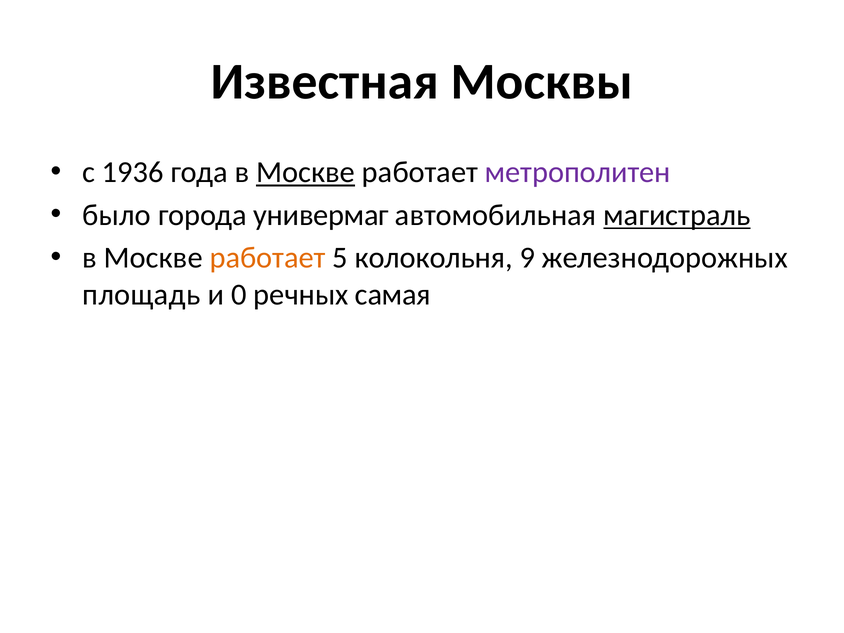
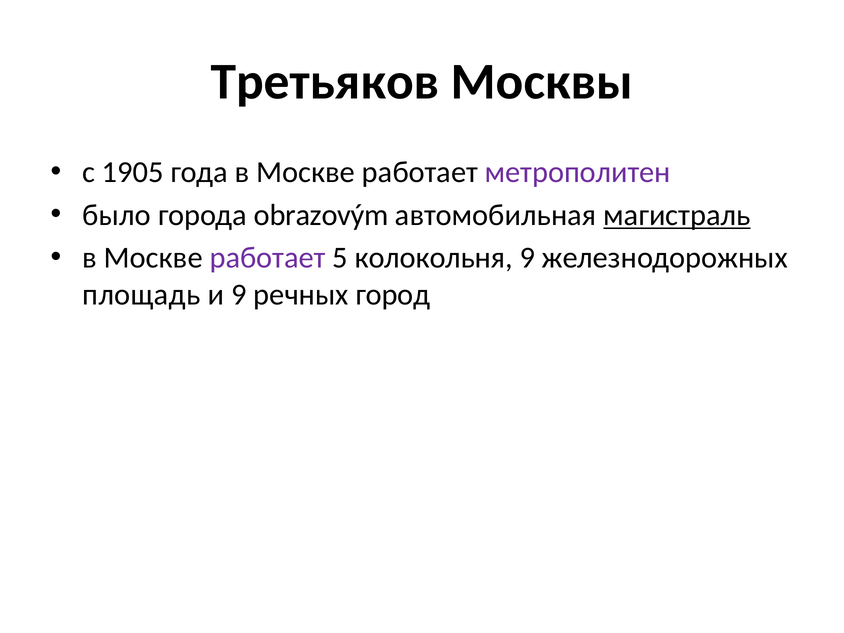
Известная: Известная -> Третьяков (325, 82)
1936: 1936 -> 1905 (133, 172)
Москве underline: present -> none (306, 172)
универмаг: универмаг -> obrazovým (321, 215)
работает colour: orange -> purple (268, 258)
и 0: 0 -> 9 (239, 295)
самая: самая -> город (393, 295)
